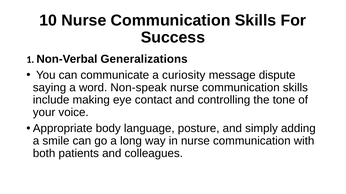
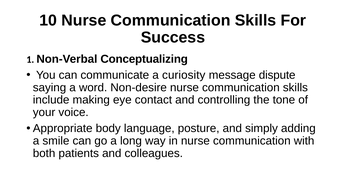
Generalizations: Generalizations -> Conceptualizing (144, 59)
Non-speak: Non-speak -> Non-desire (139, 88)
